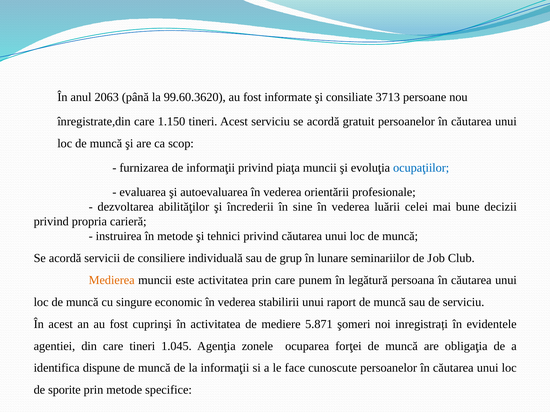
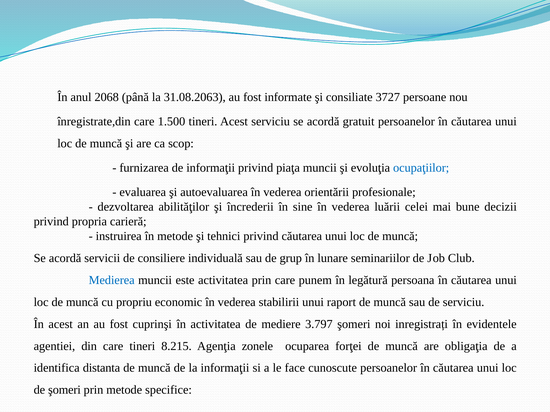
2063: 2063 -> 2068 (107, 97)
99.60.3620: 99.60.3620 -> 31.08.2063 (195, 97)
3713: 3713 -> 3727 (388, 97)
1.150: 1.150 -> 1.500 (172, 122)
Medierea colour: orange -> blue (112, 280)
singure: singure -> propriu (134, 302)
5.871: 5.871 -> 3.797 (319, 324)
1.045: 1.045 -> 8.215 (176, 346)
dispune: dispune -> distanta (101, 368)
de sporite: sporite -> şomeri (64, 390)
